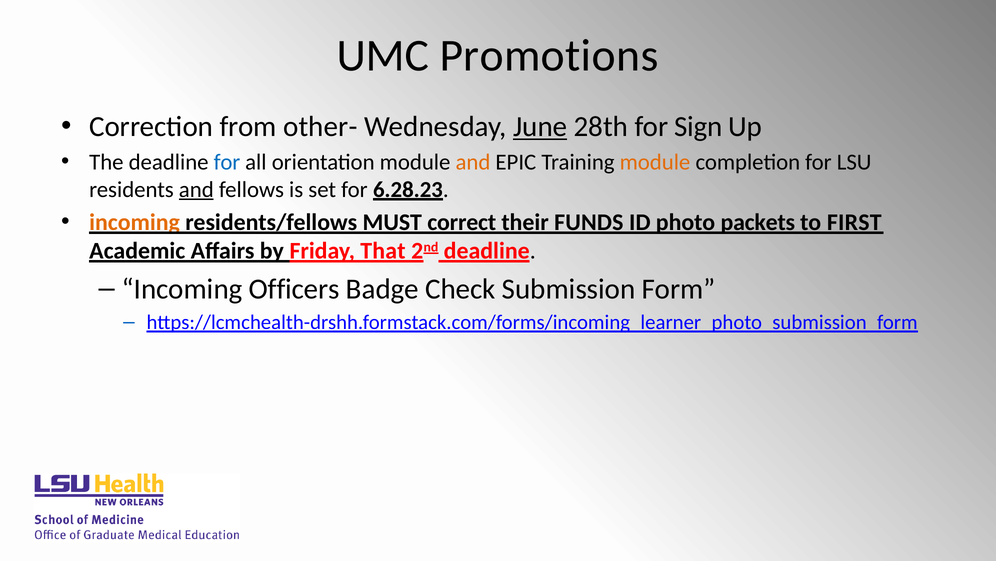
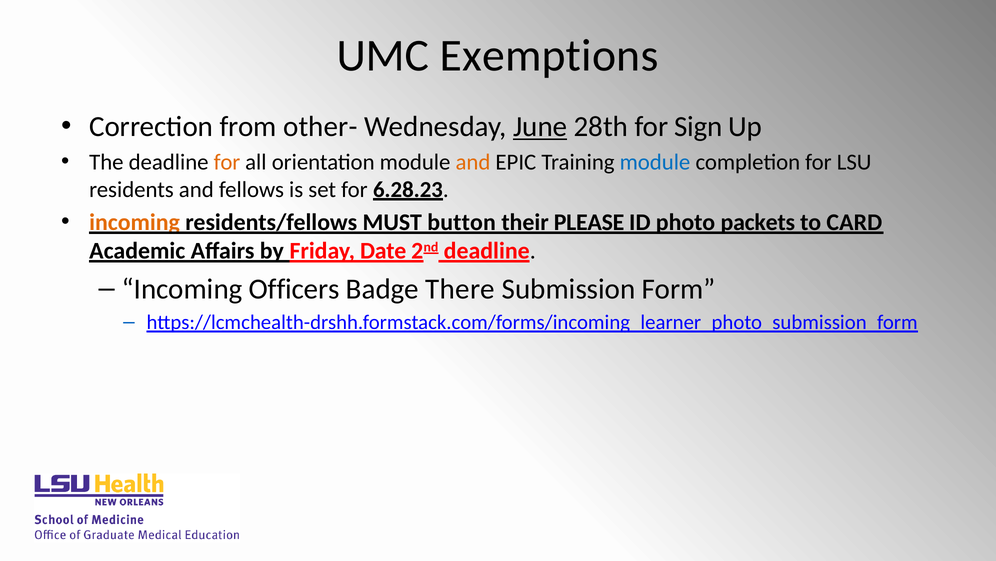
Promotions: Promotions -> Exemptions (549, 56)
for colour: blue -> orange (227, 162)
module colour: orange -> blue (655, 162)
and underline: present -> none (196, 189)
correct: correct -> button (462, 222)
FUNDS: FUNDS -> PLEASE (589, 222)
FIRST: FIRST -> CARD (854, 222)
That: That -> Date (383, 251)
Check: Check -> There (460, 289)
